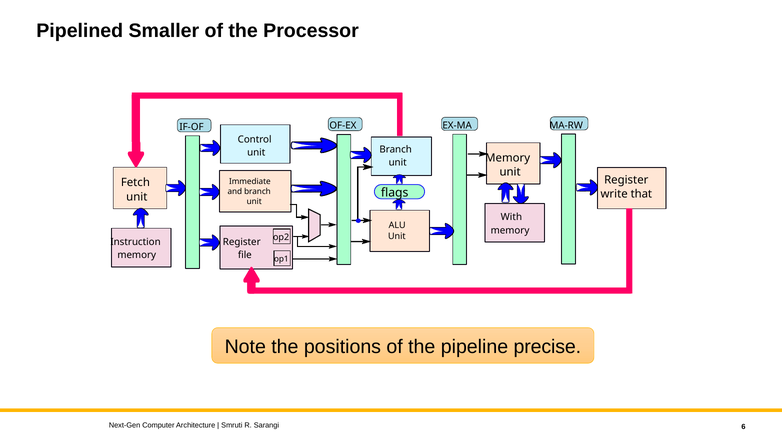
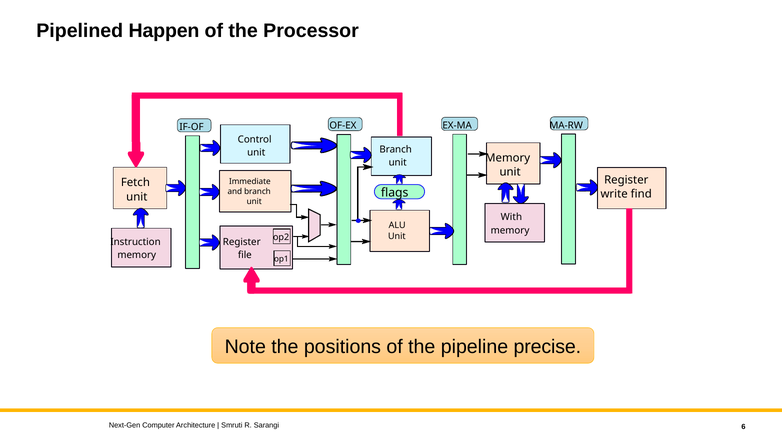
Smaller: Smaller -> Happen (164, 31)
that: that -> find (641, 194)
